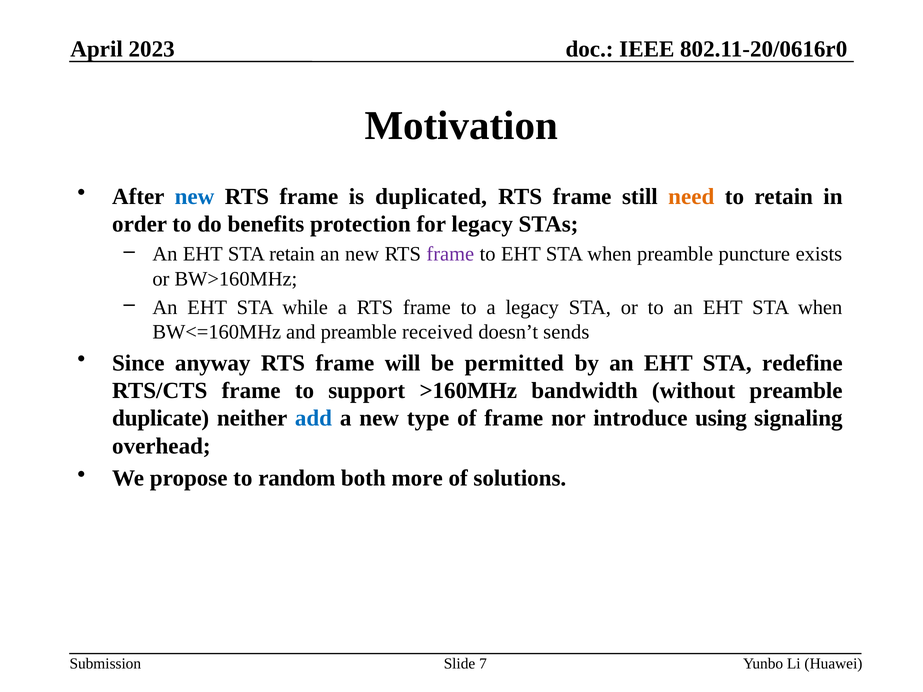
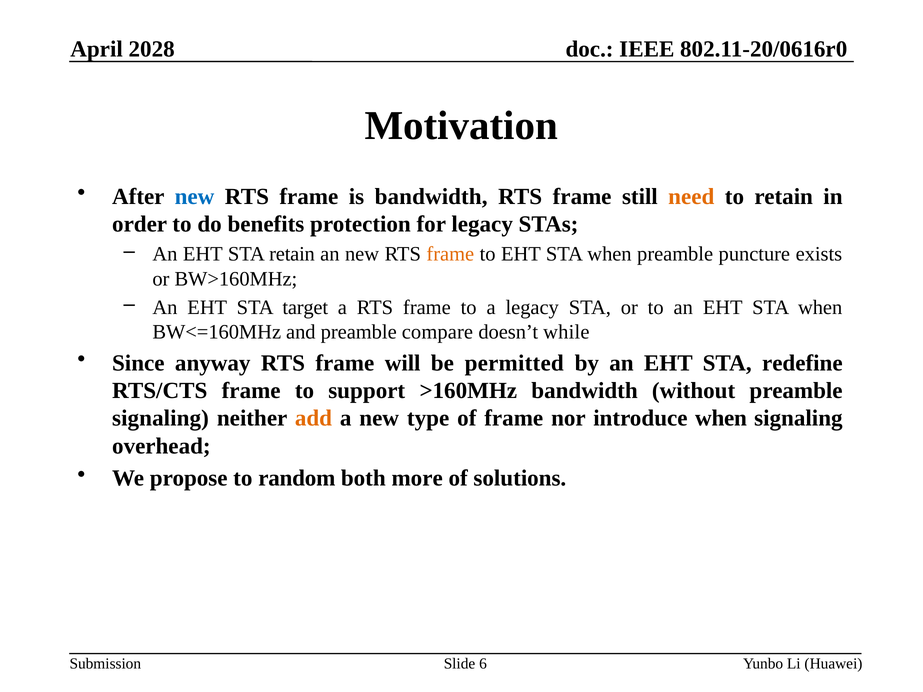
2023: 2023 -> 2028 (152, 49)
is duplicated: duplicated -> bandwidth (431, 196)
frame colour: purple -> orange (450, 254)
while: while -> target (305, 308)
received: received -> compare (437, 332)
sends: sends -> while (566, 332)
duplicate: duplicate -> signaling (160, 418)
add colour: blue -> orange (313, 418)
introduce using: using -> when (721, 418)
7: 7 -> 6 (483, 664)
